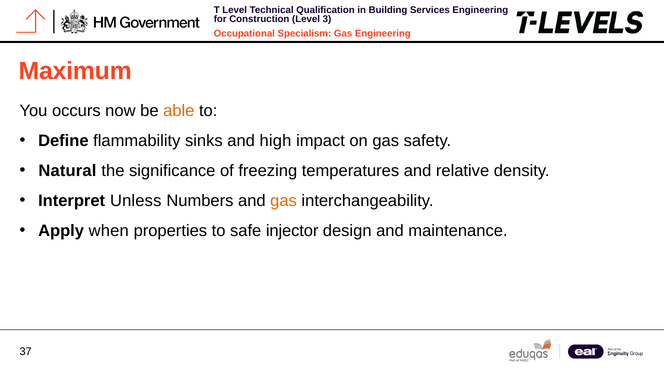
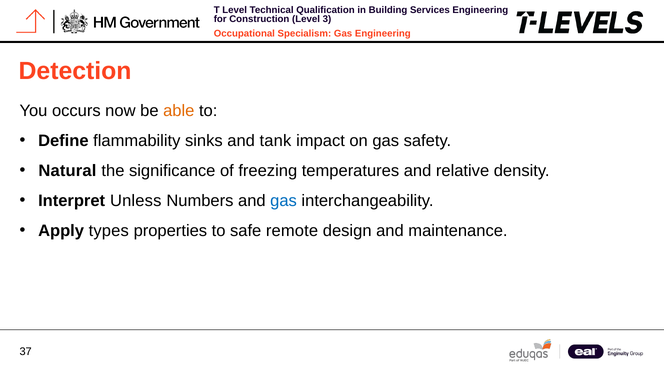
Maximum: Maximum -> Detection (75, 71)
high: high -> tank (275, 141)
gas colour: orange -> blue (284, 201)
when: when -> types (109, 231)
injector: injector -> remote (292, 231)
